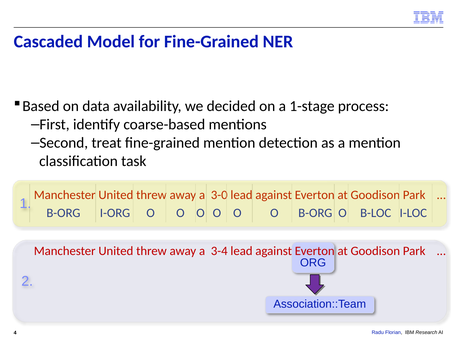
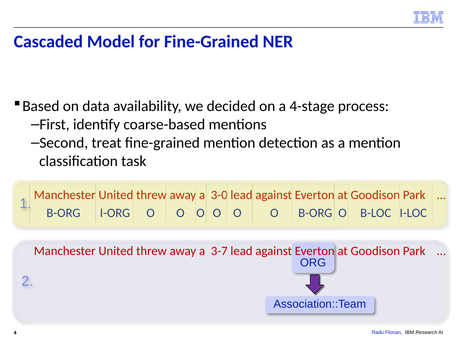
1-stage: 1-stage -> 4-stage (312, 106)
3-4: 3-4 -> 3-7 (219, 251)
